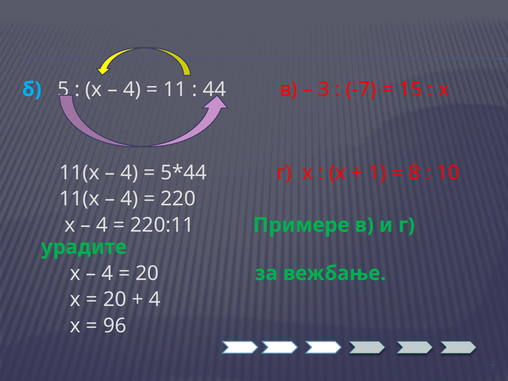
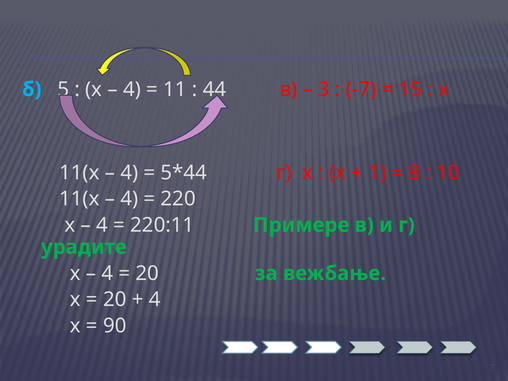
96: 96 -> 90 (115, 326)
